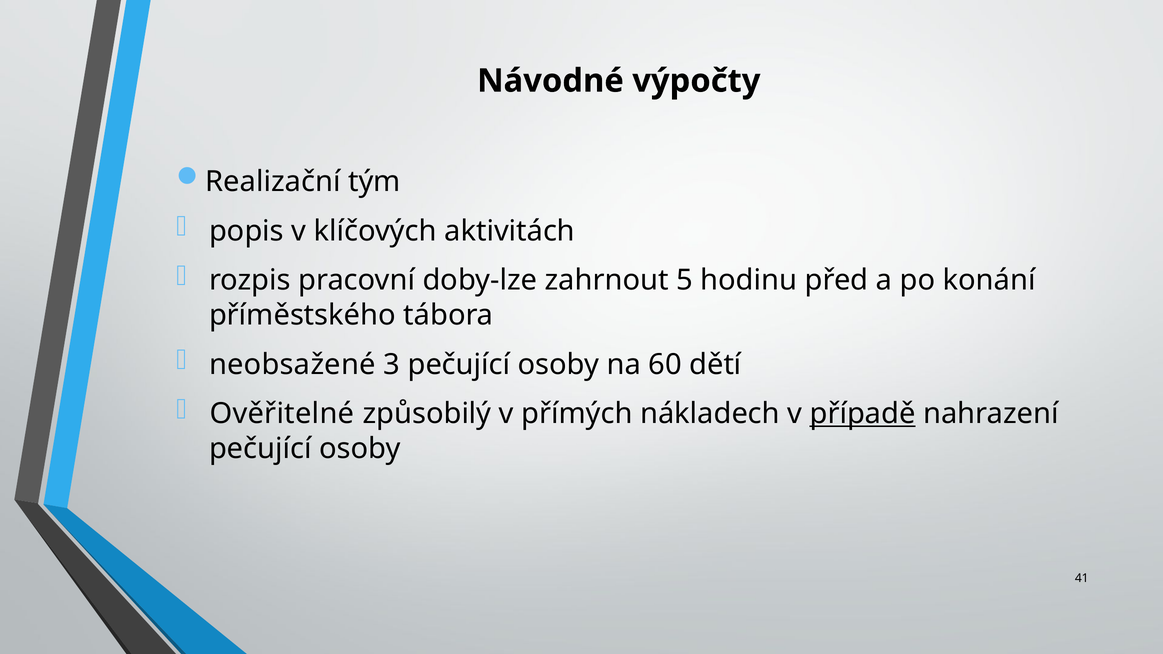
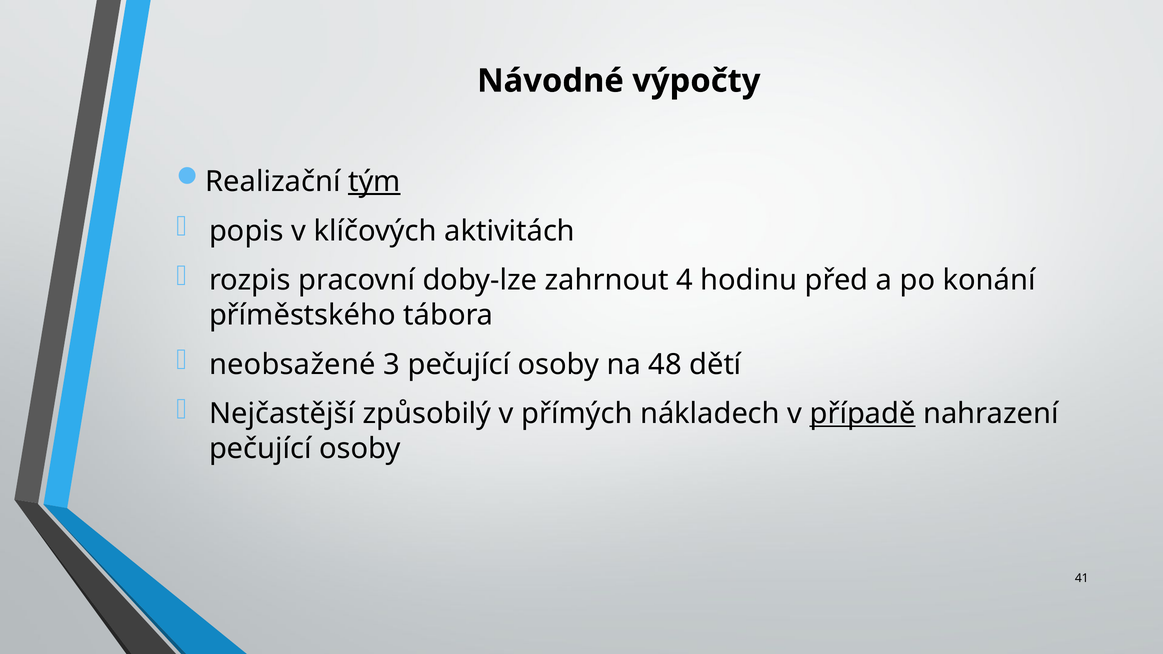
tým underline: none -> present (374, 182)
5: 5 -> 4 (685, 280)
60: 60 -> 48 (665, 365)
Ověřitelné: Ověřitelné -> Nejčastější (282, 414)
